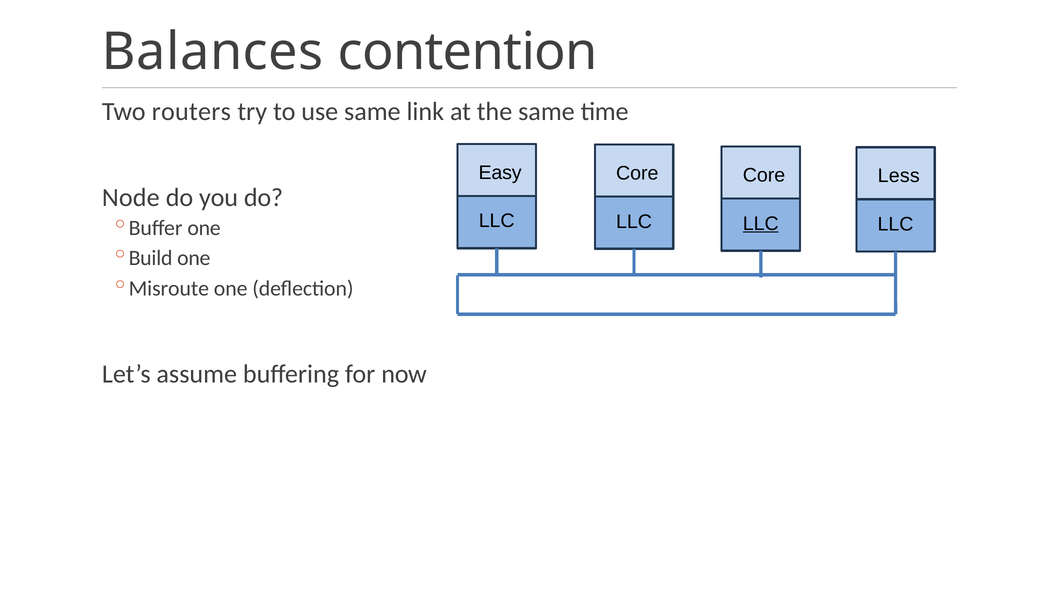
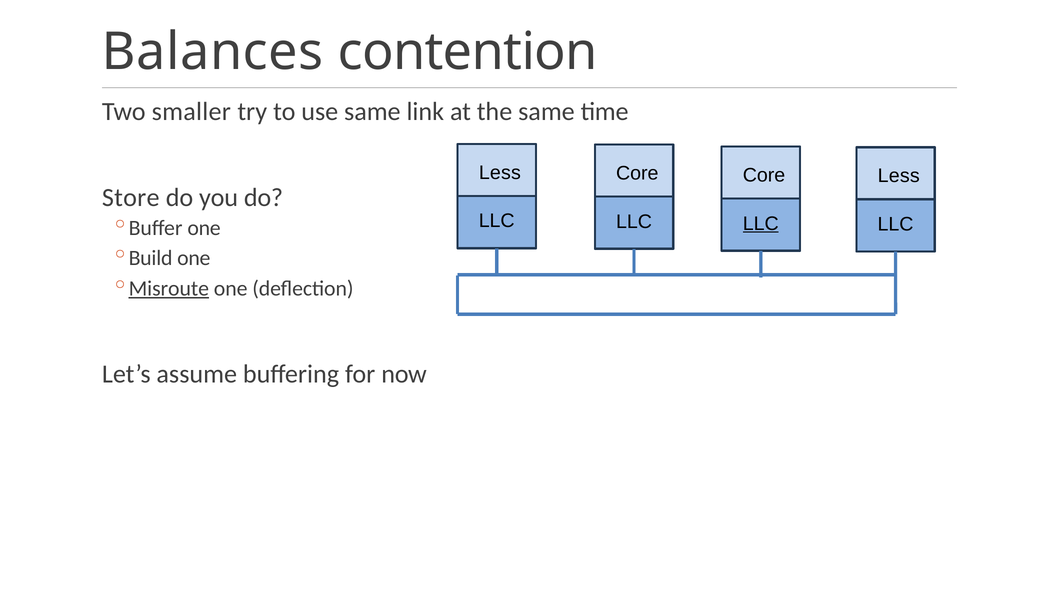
routers: routers -> smaller (191, 111)
Easy: Easy -> Less (500, 172)
Node: Node -> Store (131, 197)
Misroute underline: none -> present (169, 288)
